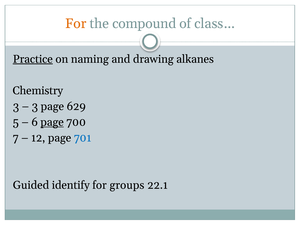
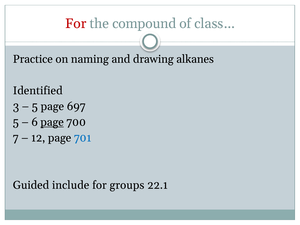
For colour: orange -> red (76, 24)
Practice underline: present -> none (33, 59)
Chemistry: Chemistry -> Identified (38, 91)
3: 3 -> 5 (35, 106)
629: 629 -> 697 (76, 106)
identify: identify -> include (71, 185)
